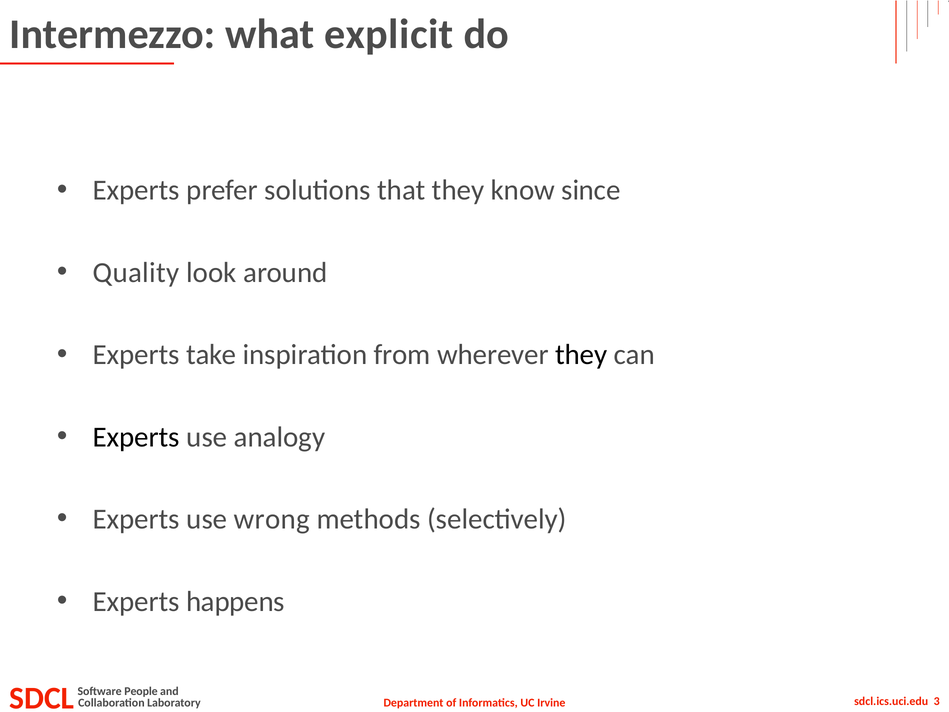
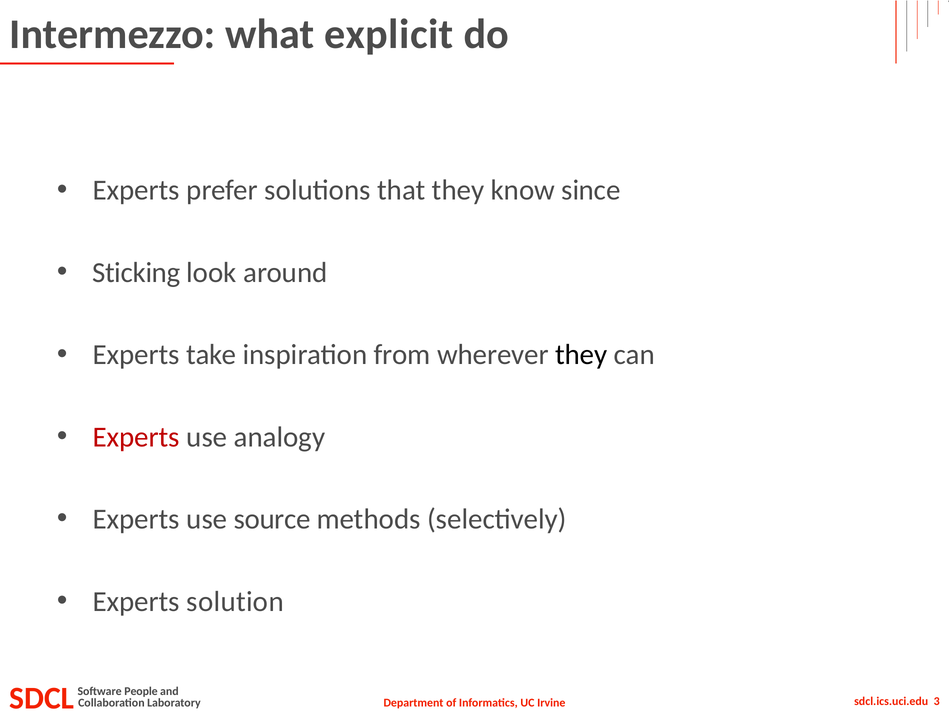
Quality: Quality -> Sticking (136, 272)
Experts colour: black -> red (136, 437)
wrong: wrong -> source (272, 519)
happens: happens -> solution (235, 601)
